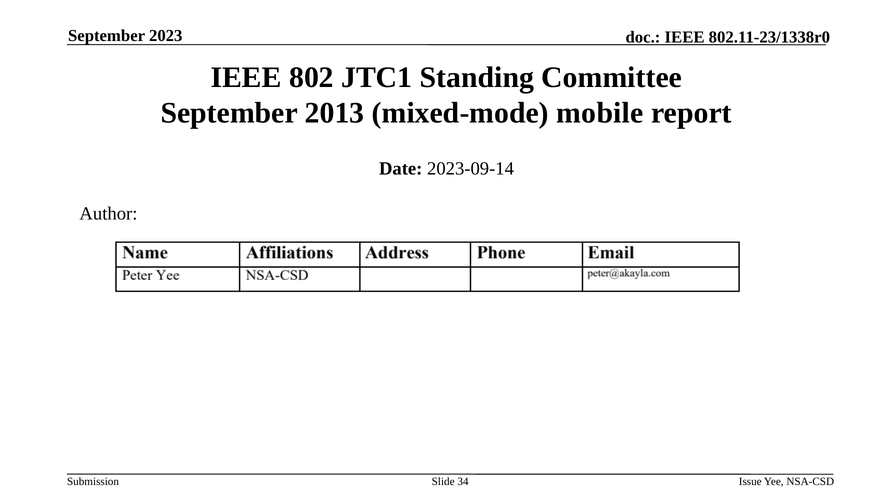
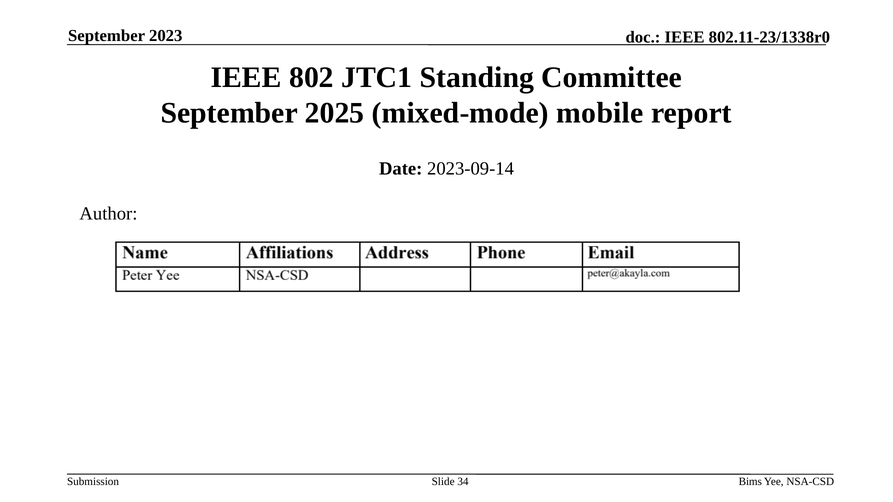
2013: 2013 -> 2025 (335, 113)
Issue: Issue -> Bims (750, 482)
